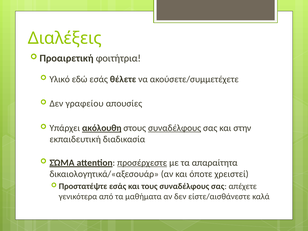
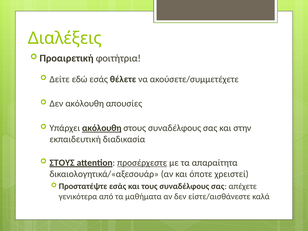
Υλικό: Υλικό -> Δείτε (60, 79)
Δεν γραφείου: γραφείου -> ακόλουθη (85, 104)
συναδέλφους underline: present -> none (175, 128)
ΣΏΜΑ: ΣΏΜΑ -> ΣΤΟΥΣ (62, 163)
